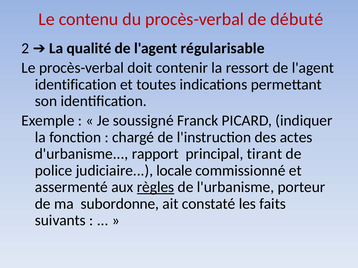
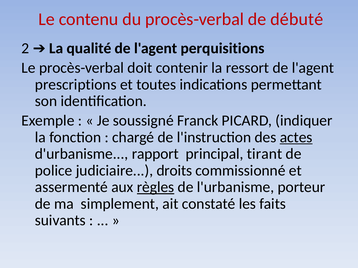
régularisable: régularisable -> perquisitions (223, 48)
identification: identification -> prescriptions (76, 85)
actes underline: none -> present (296, 138)
locale: locale -> droits (174, 171)
subordonne: subordonne -> simplement (120, 204)
